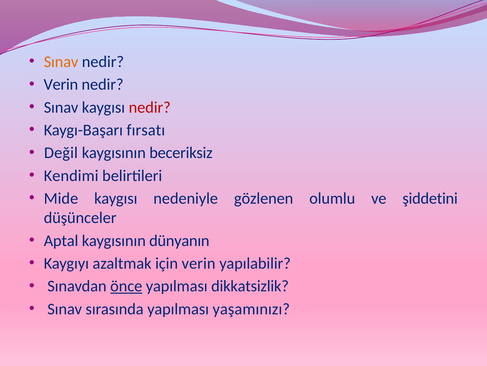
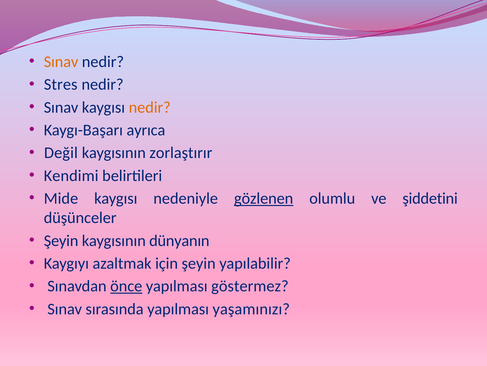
Verin: Verin -> Stres (61, 84)
nedir colour: red -> orange (150, 107)
fırsatı: fırsatı -> ayrıca (146, 130)
beceriksiz: beceriksiz -> zorlaştırır (181, 153)
gözlenen underline: none -> present (264, 198)
Aptal: Aptal -> Şeyin (61, 240)
için verin: verin -> şeyin (199, 263)
dikkatsizlik: dikkatsizlik -> göstermez (250, 286)
